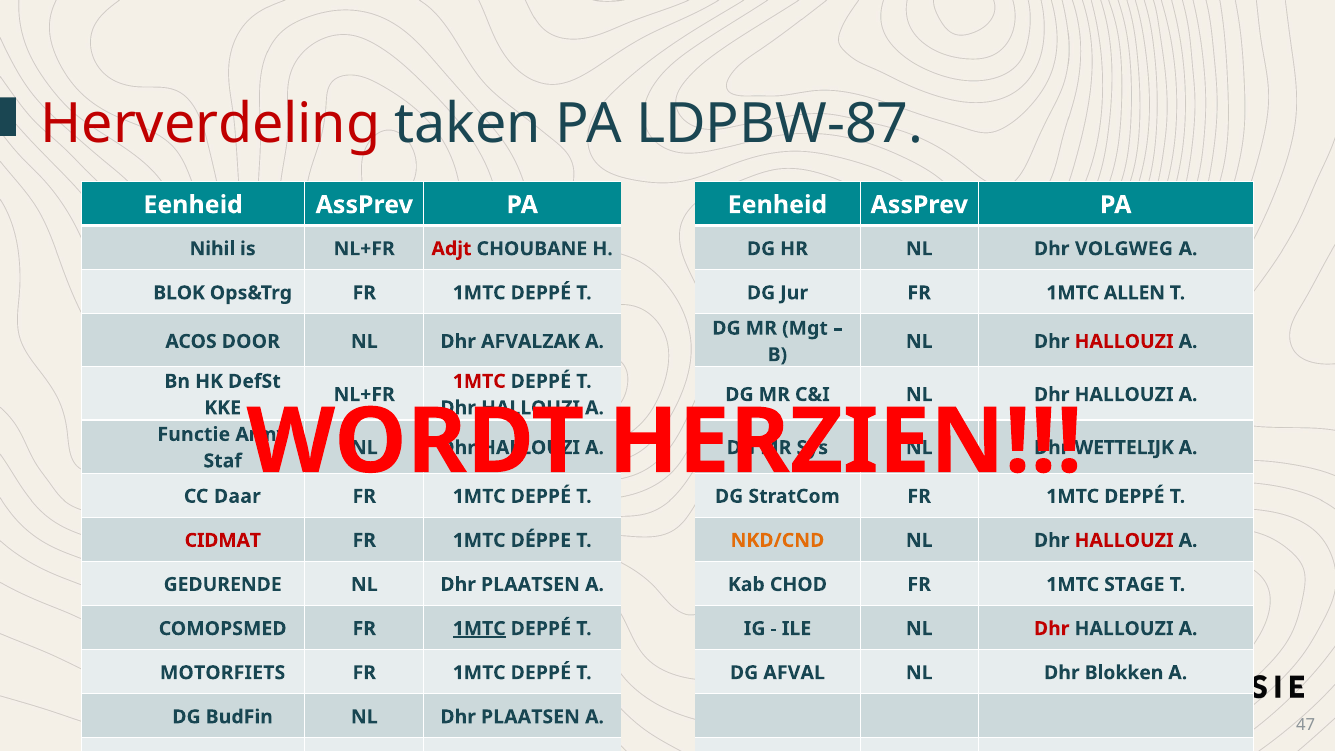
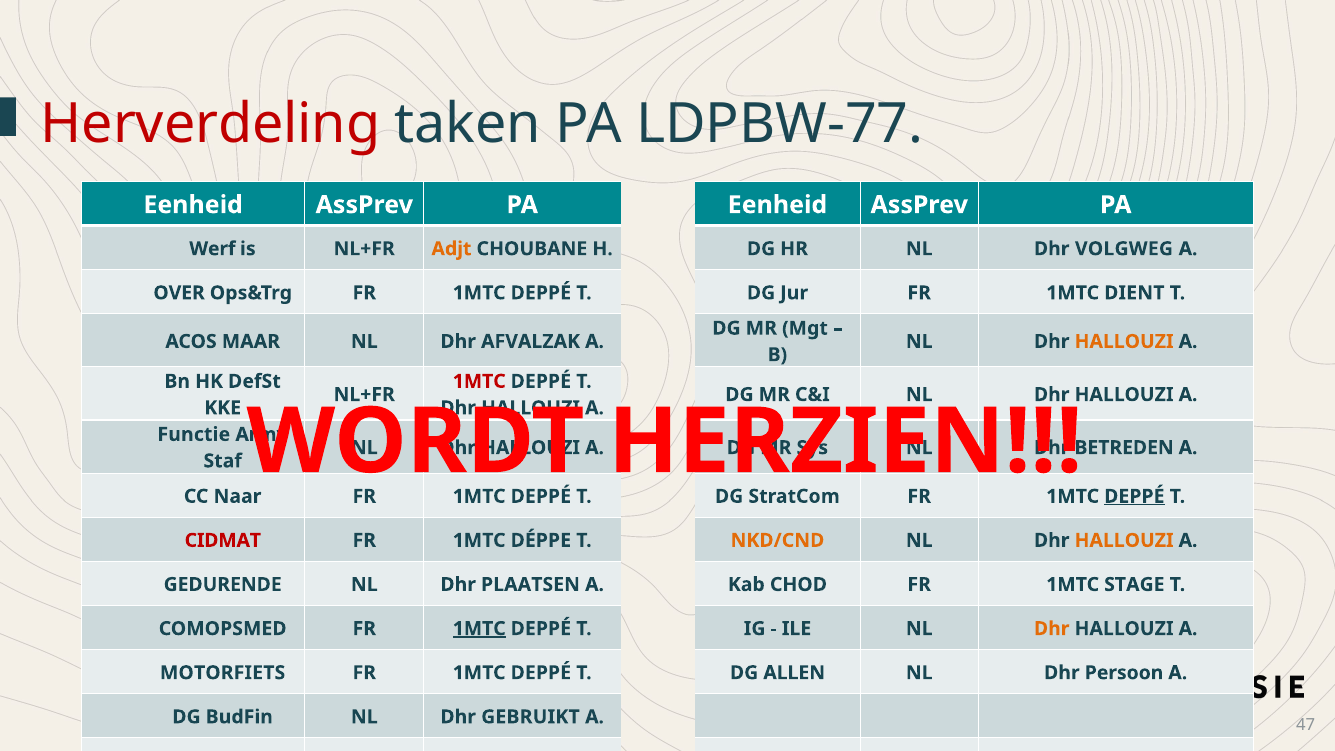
LDPBW-87: LDPBW-87 -> LDPBW-77 (780, 124)
Nihil: Nihil -> Werf (212, 249)
Adjt colour: red -> orange (451, 249)
BLOK: BLOK -> OVER (179, 293)
ALLEN: ALLEN -> DIENT (1134, 293)
DOOR: DOOR -> MAAR (251, 341)
HALLOUZI colour: red -> orange (1124, 341)
WETTELIJK: WETTELIJK -> BETREDEN (1124, 448)
Daar: Daar -> Naar (237, 496)
DEPPÉ underline: none -> present (1134, 496)
HALLOUZI colour: red -> orange (1124, 540)
Dhr colour: red -> orange (1052, 629)
AFVAL: AFVAL -> ALLEN (794, 673)
Blokken: Blokken -> Persoon (1124, 673)
BudFin NL Dhr PLAATSEN: PLAATSEN -> GEBRUIKT (530, 717)
